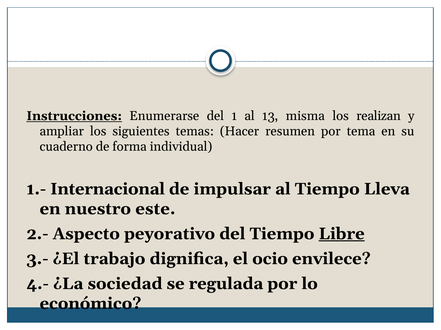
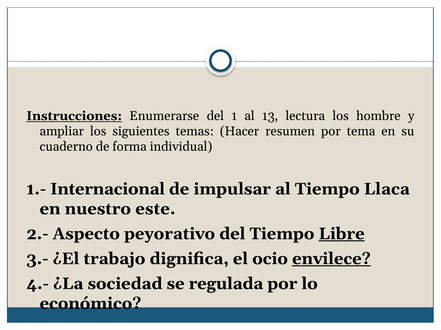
misma: misma -> lectura (305, 116)
realizan: realizan -> hombre (378, 116)
Lleva: Lleva -> Llaca (387, 189)
envilece underline: none -> present (331, 259)
